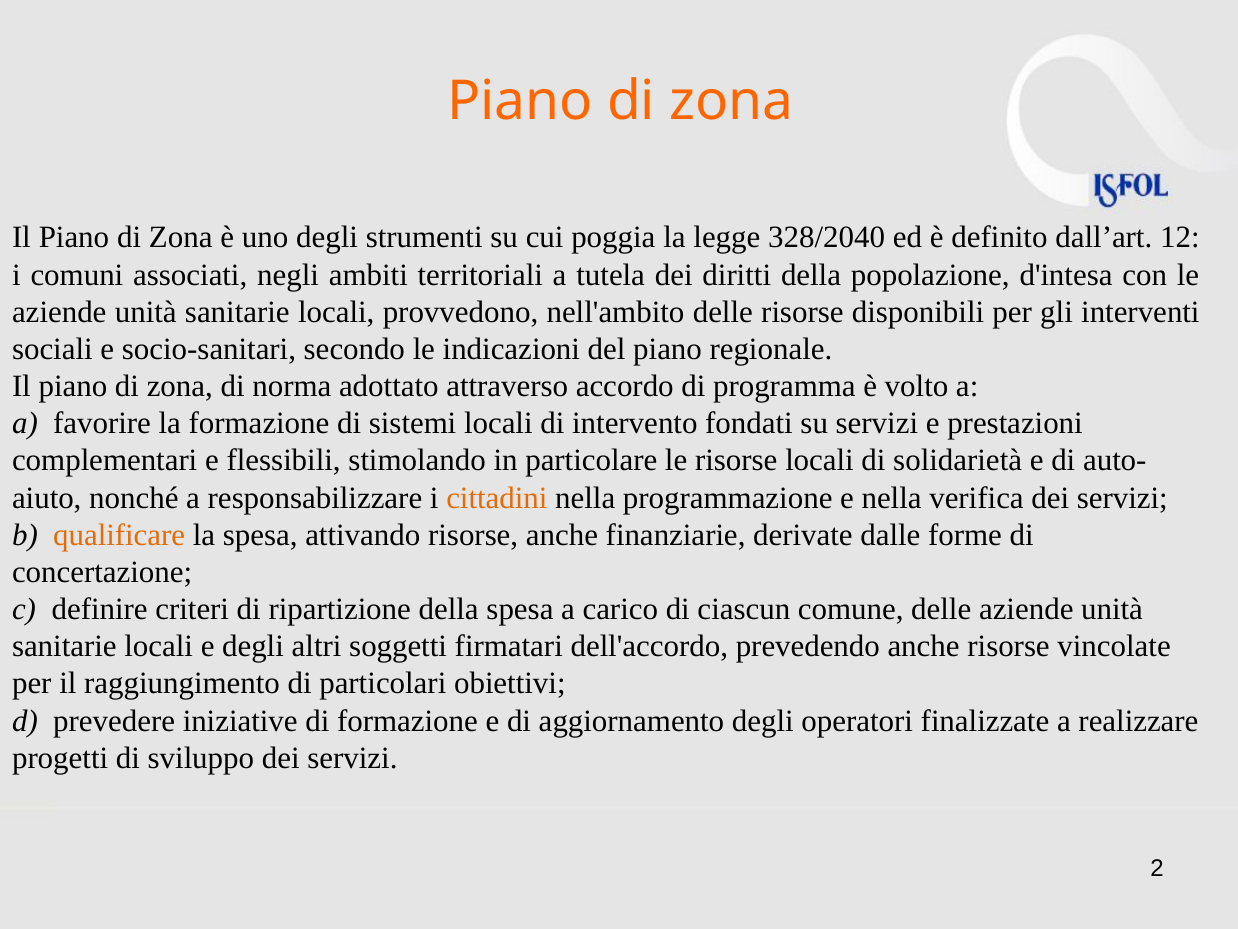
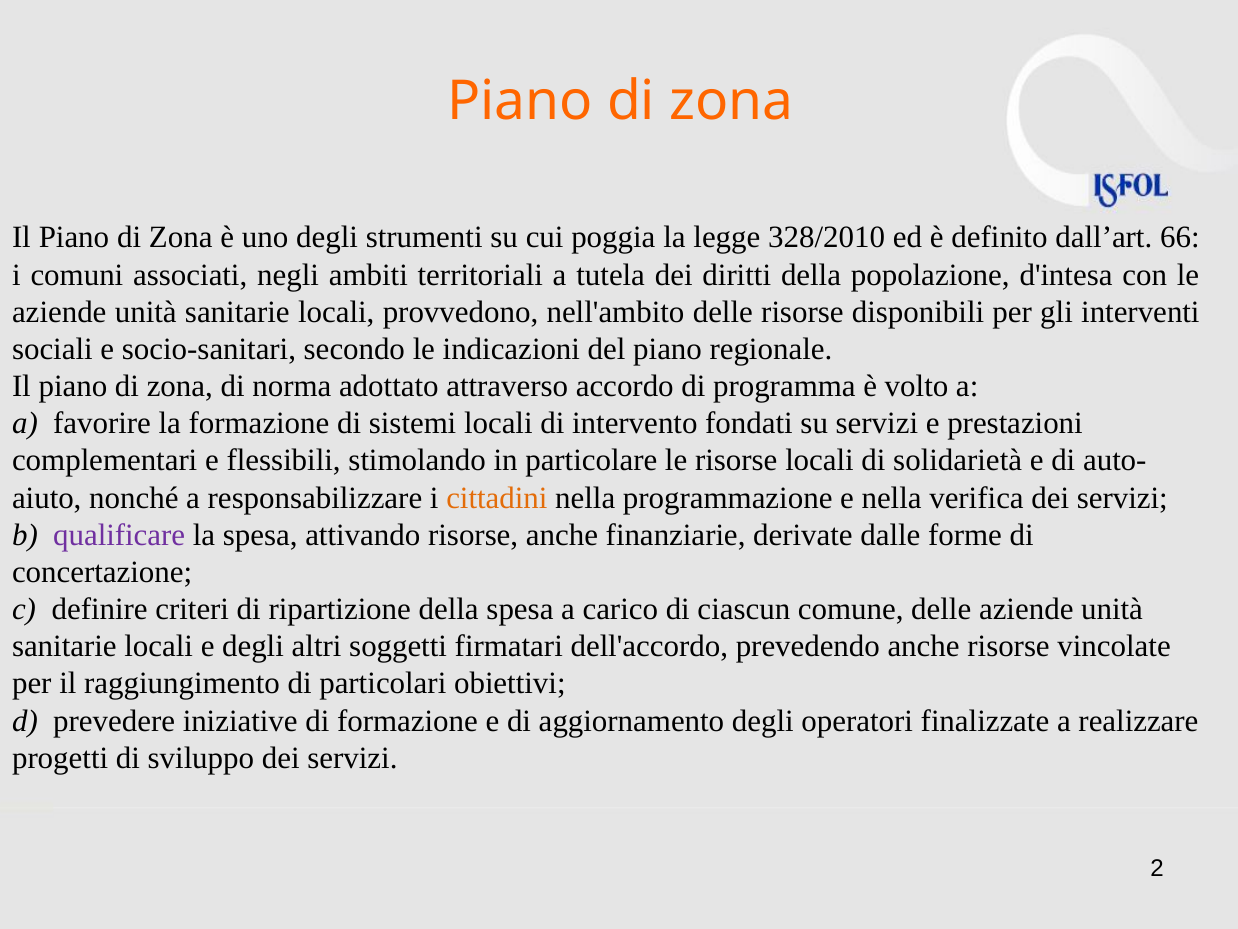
328/2040: 328/2040 -> 328/2010 (827, 238)
12: 12 -> 66 (1180, 238)
qualificare colour: orange -> purple (119, 535)
